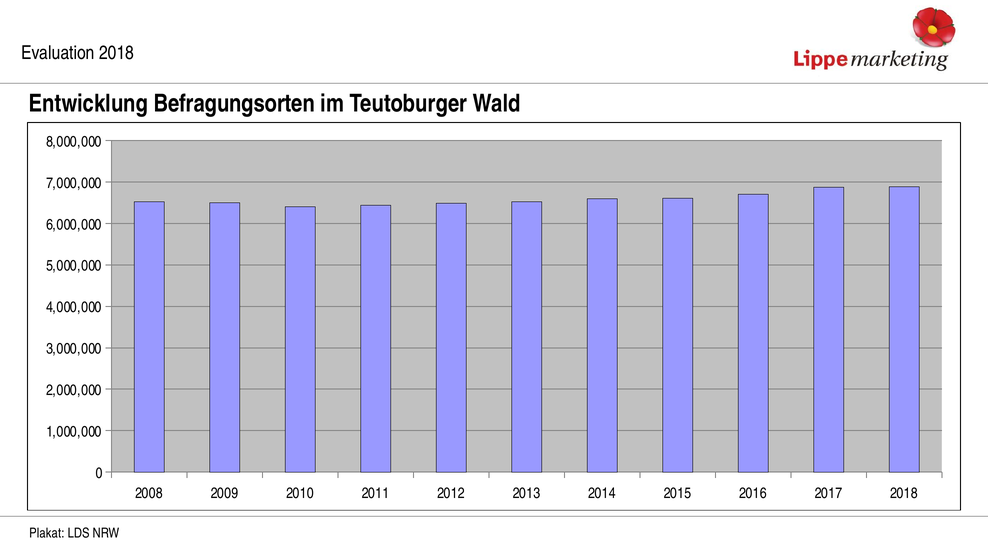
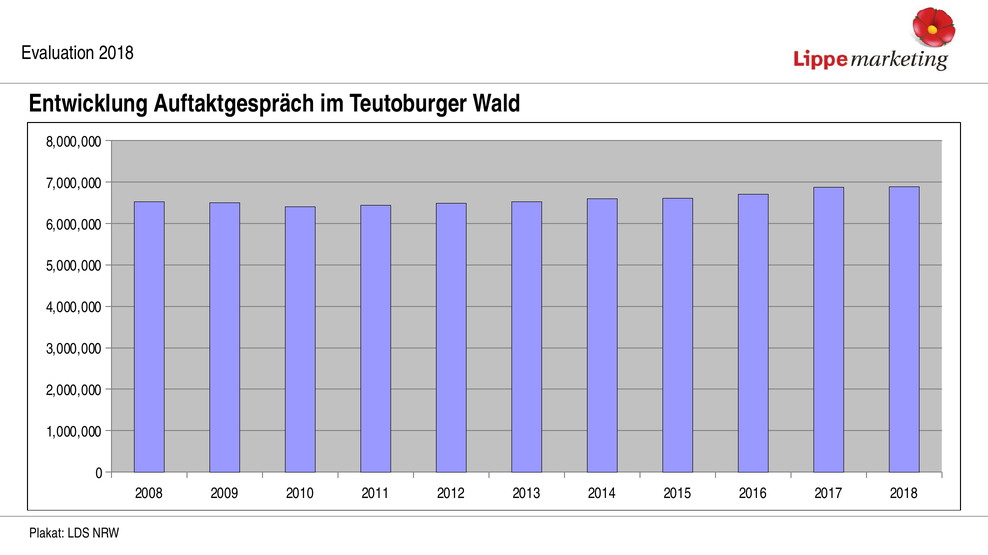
Befragungsorten: Befragungsorten -> Auftaktgespräch (234, 104)
